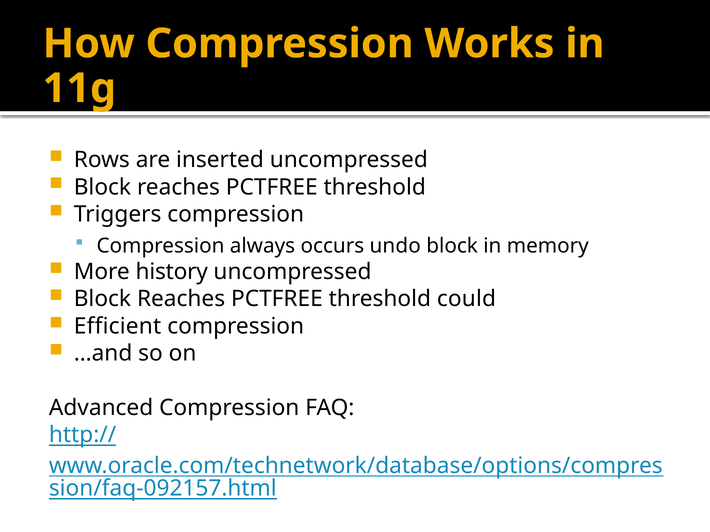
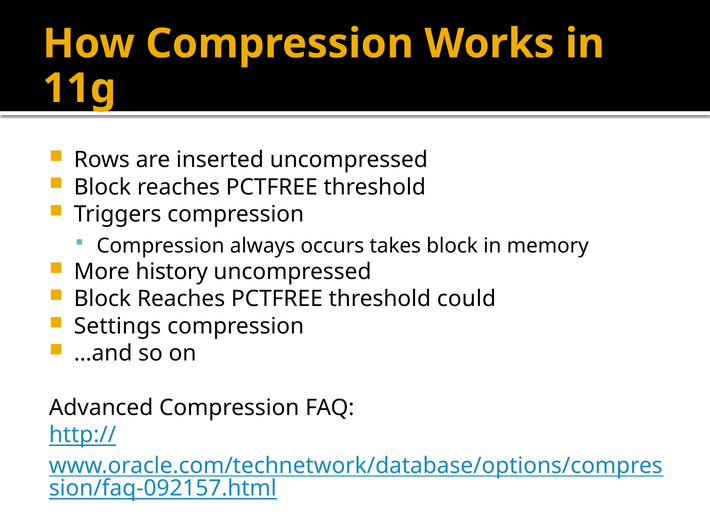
undo: undo -> takes (395, 246)
Efficient: Efficient -> Settings (118, 326)
